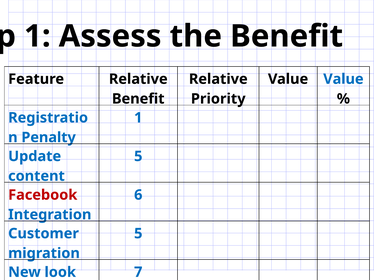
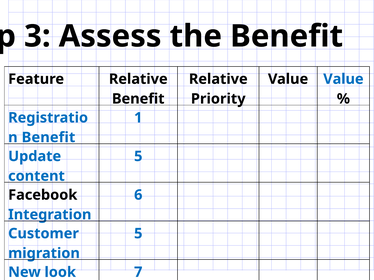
1: 1 -> 3 (37, 36)
Penalty: Penalty -> Benefit (48, 138)
Facebook colour: red -> black (43, 195)
